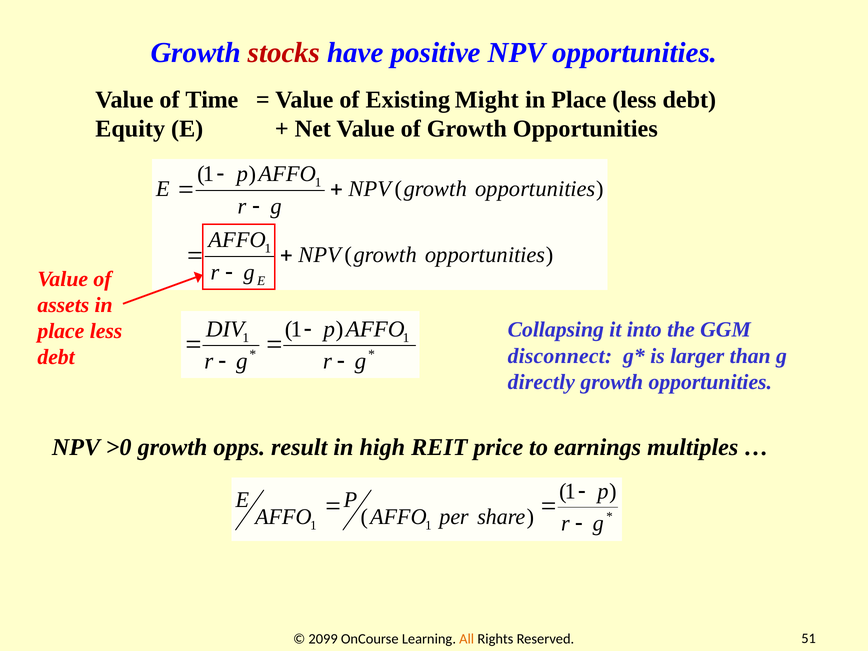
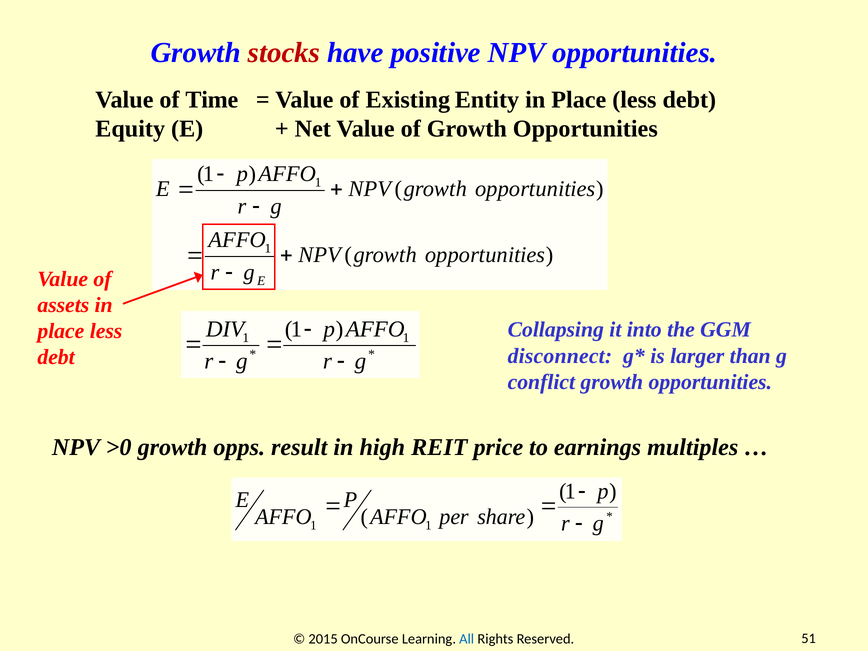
Might: Might -> Entity (487, 100)
directly: directly -> conflict (541, 382)
2099: 2099 -> 2015 (323, 639)
All colour: orange -> blue (467, 639)
